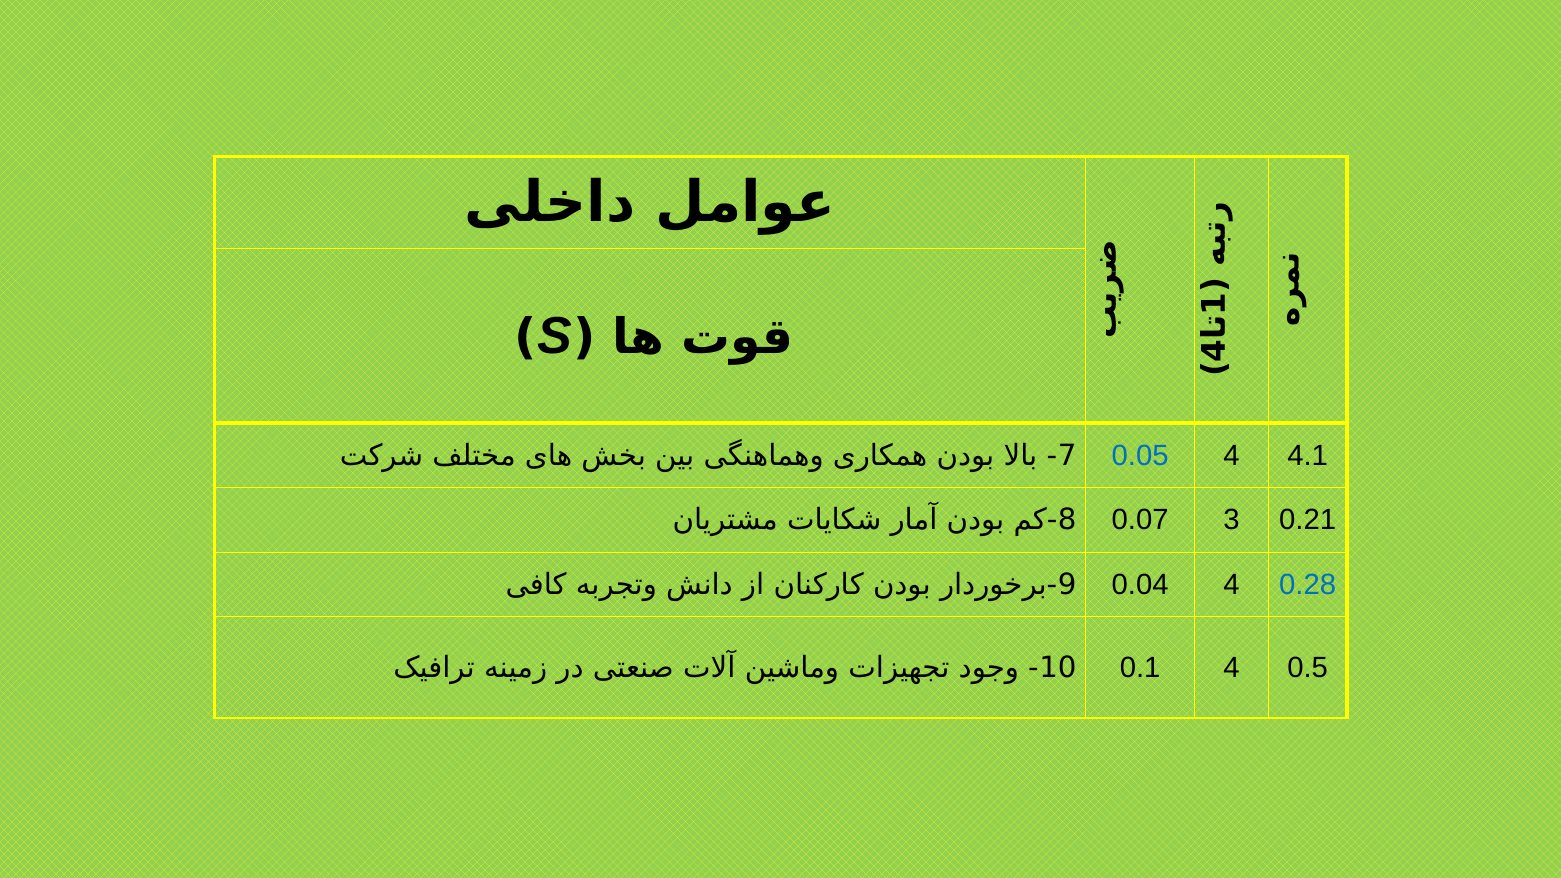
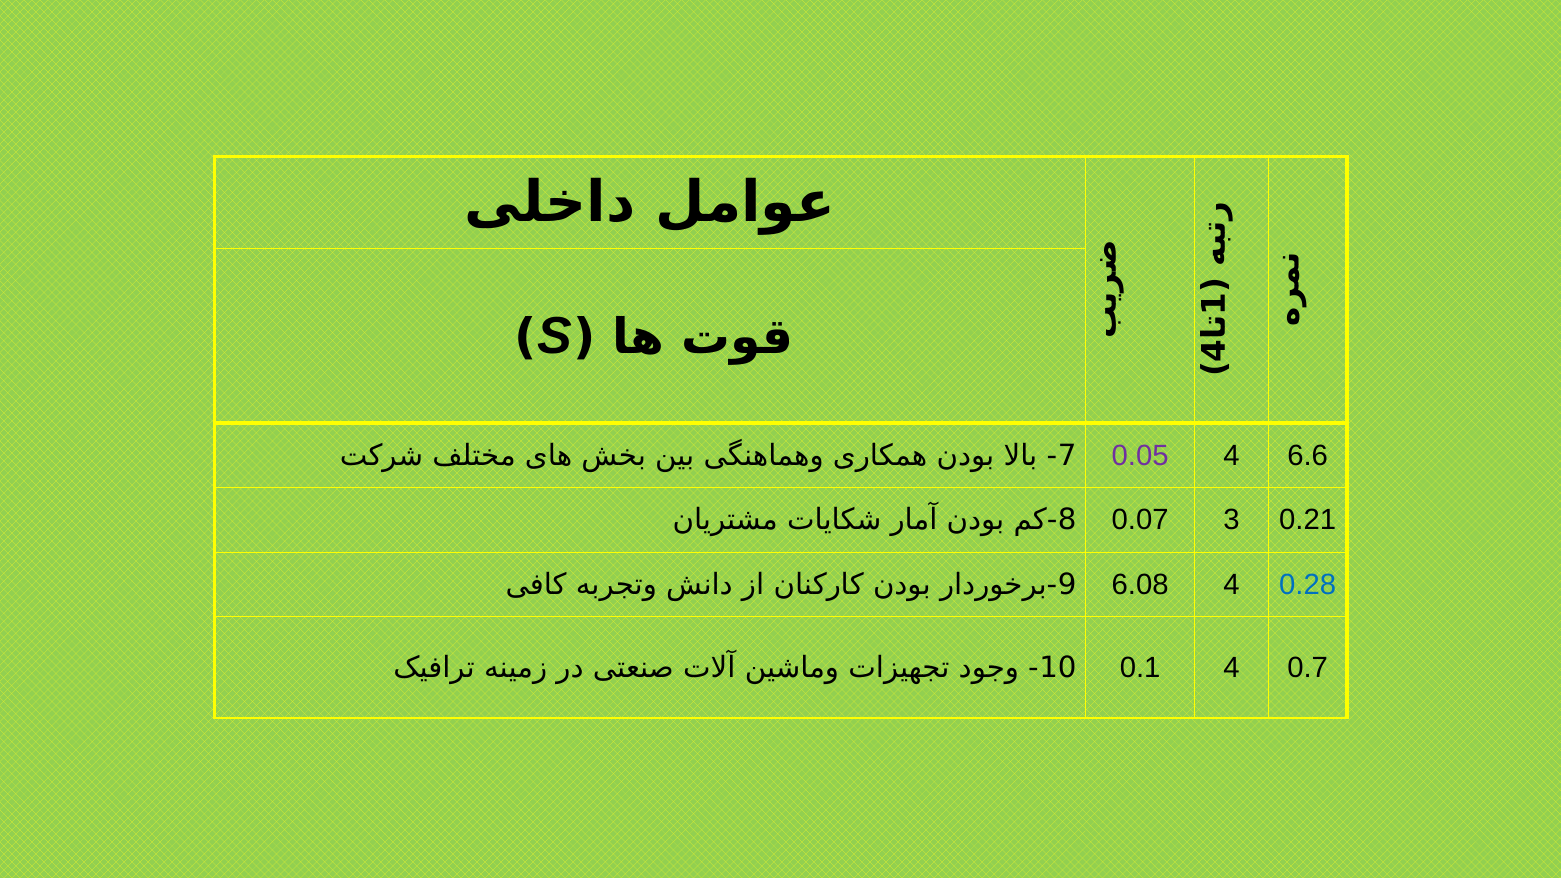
0.05 colour: blue -> purple (1140, 456)
4.1: 4.1 -> 6.6 (1308, 456)
0.04: 0.04 -> 6.08 (1140, 585)
0.5: 0.5 -> 0.7 (1308, 668)
